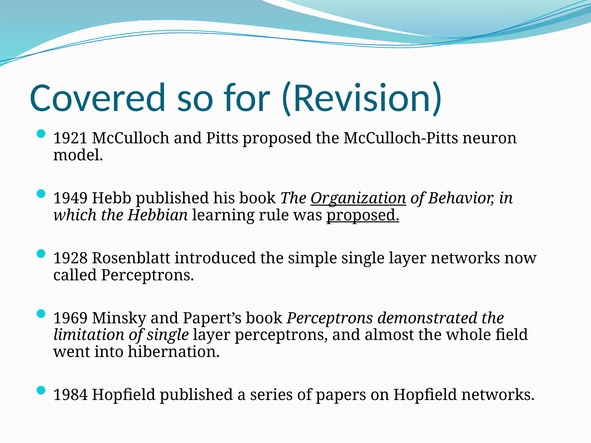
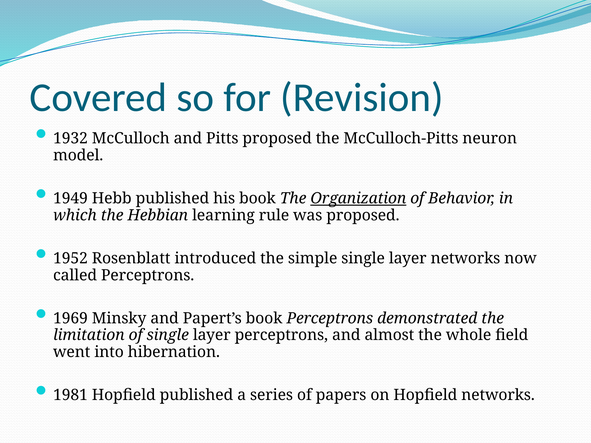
1921: 1921 -> 1932 (70, 138)
proposed underline: present -> none (363, 215)
1928: 1928 -> 1952 (70, 259)
1984: 1984 -> 1981 (70, 395)
